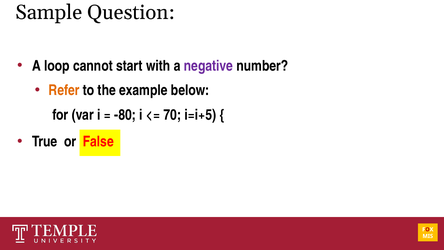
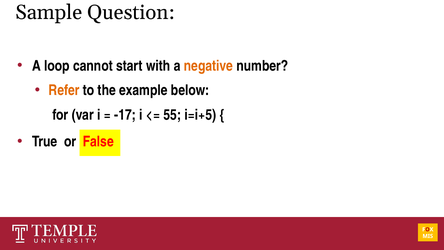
negative colour: purple -> orange (208, 66)
-80: -80 -> -17 (125, 115)
70: 70 -> 55 (172, 115)
